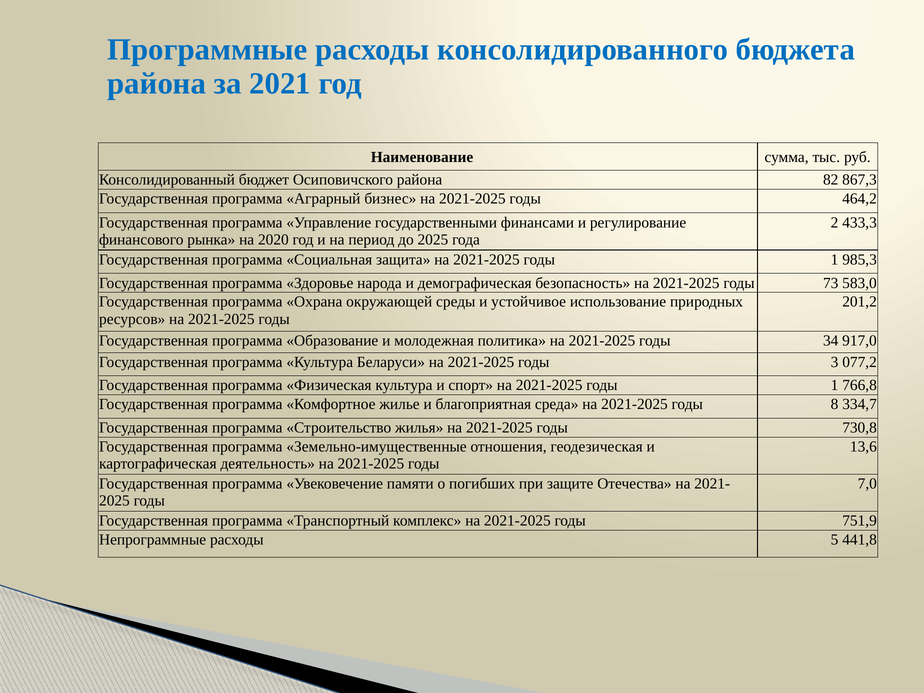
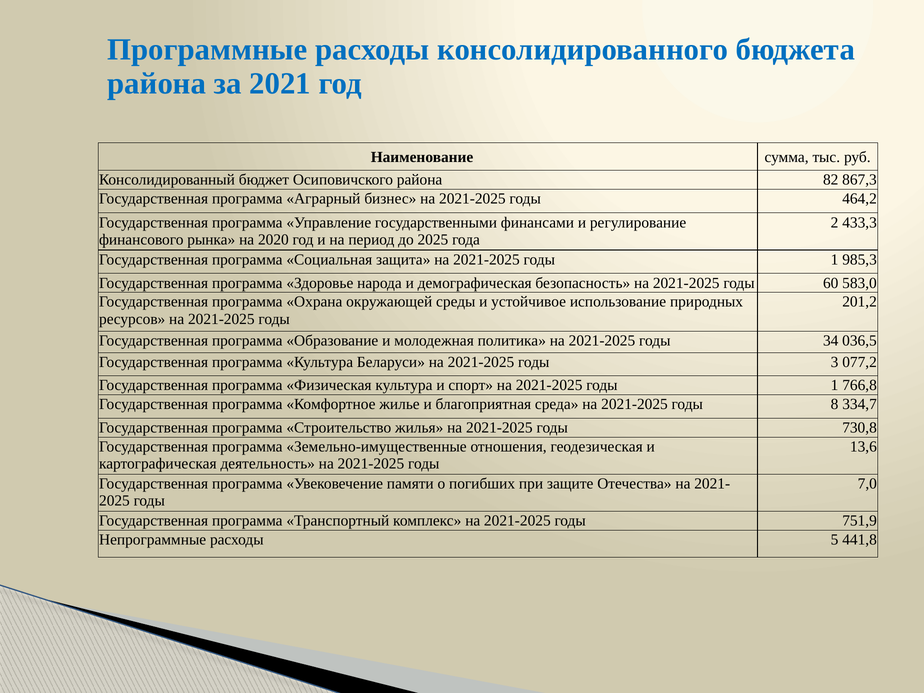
73: 73 -> 60 (831, 283)
917,0: 917,0 -> 036,5 (860, 341)
